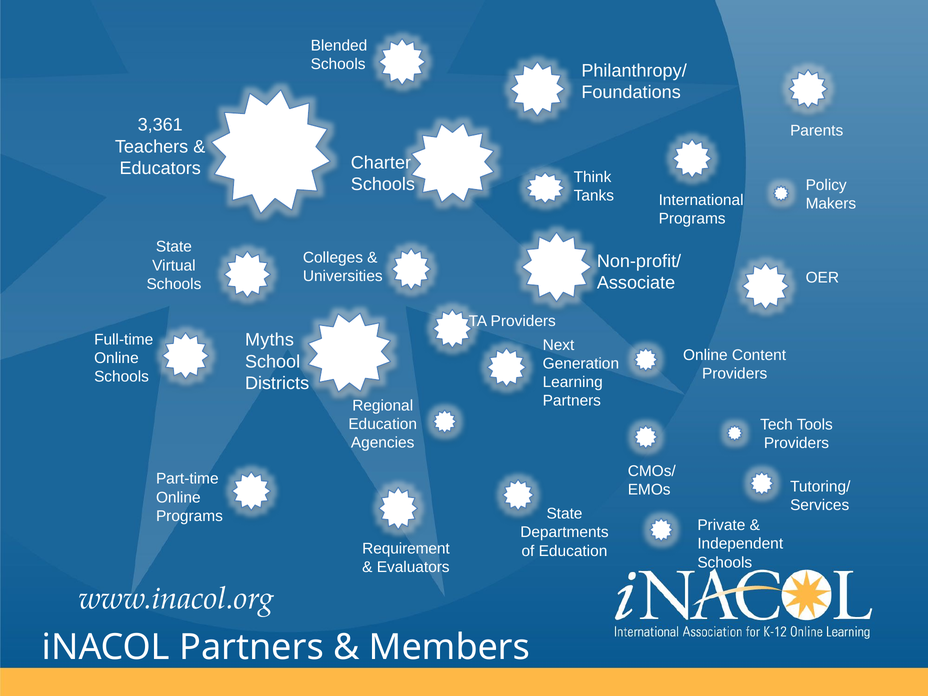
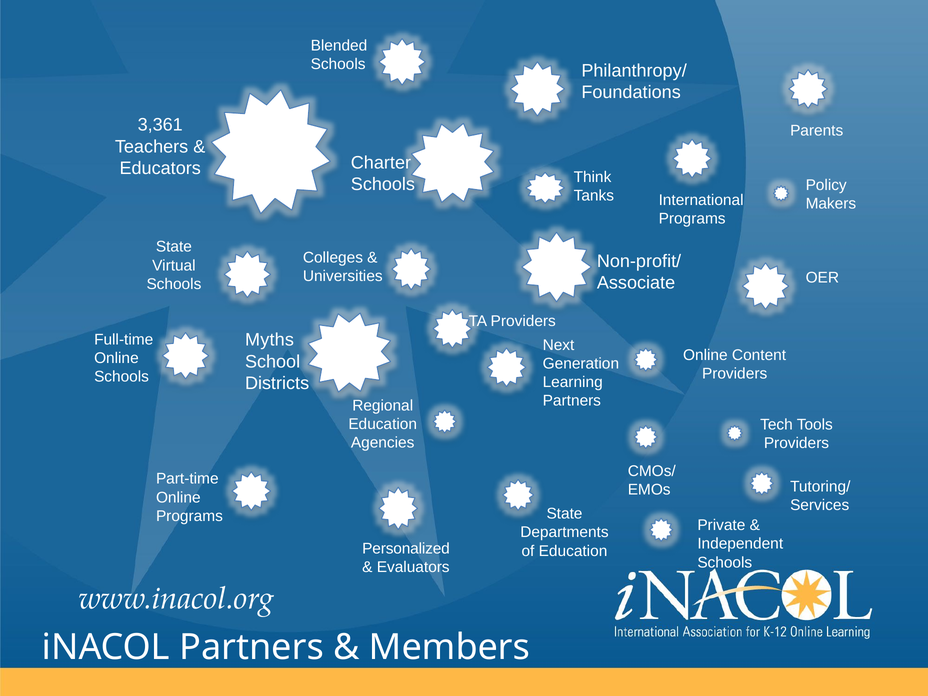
Requirement: Requirement -> Personalized (406, 548)
